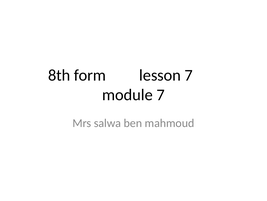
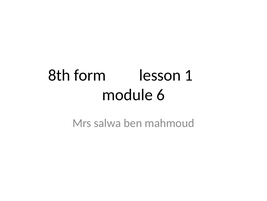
lesson 7: 7 -> 1 (189, 75)
module 7: 7 -> 6 (161, 95)
